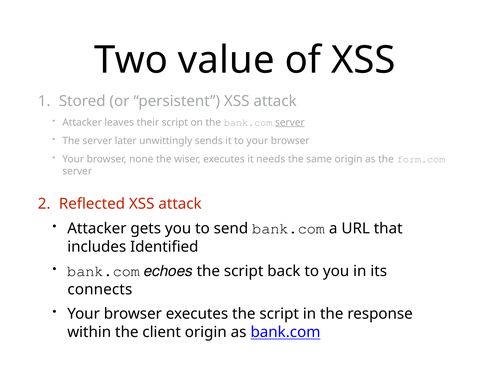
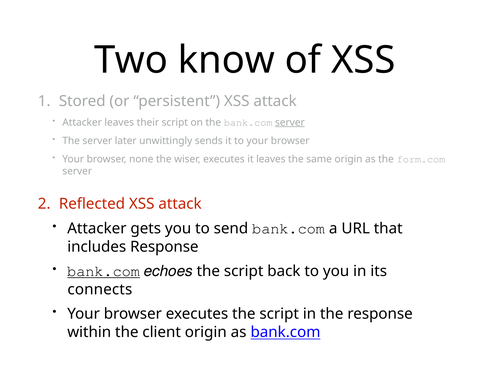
value: value -> know (226, 60)
it needs: needs -> leaves (271, 159)
includes Identified: Identified -> Response (164, 246)
bank.com underline: none -> present (104, 271)
